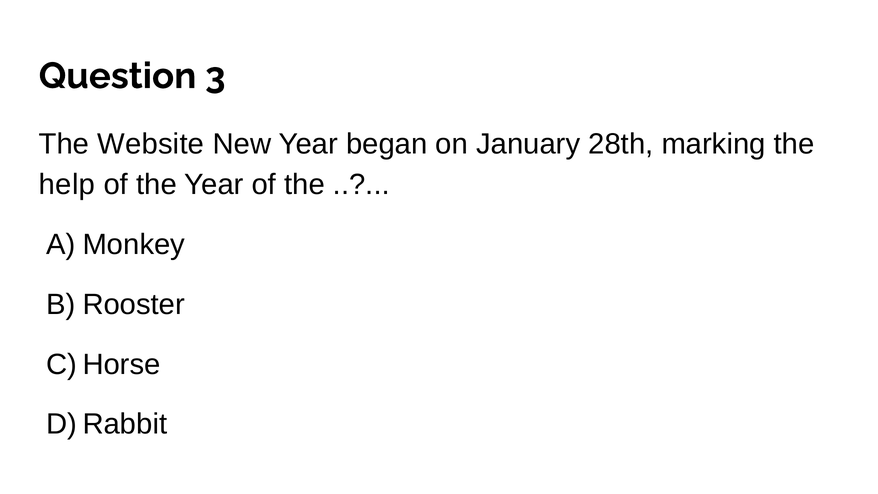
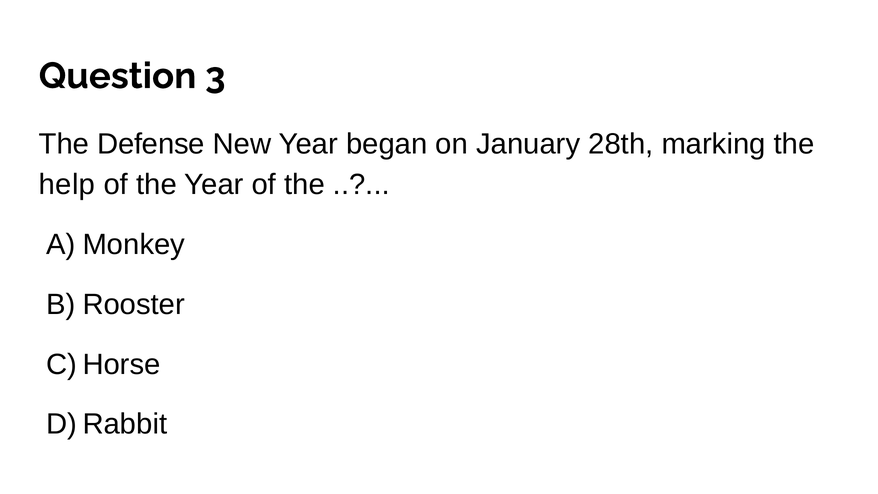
Website: Website -> Defense (151, 144)
